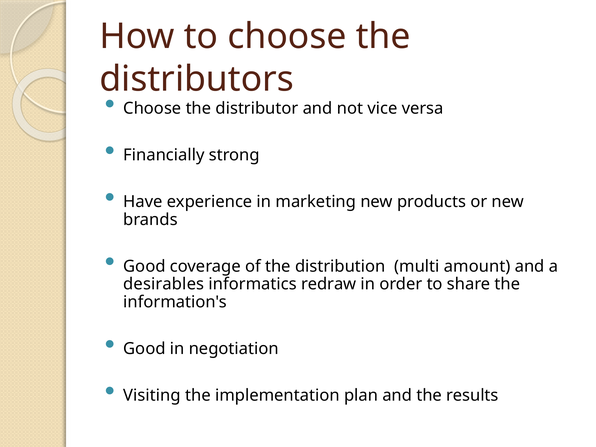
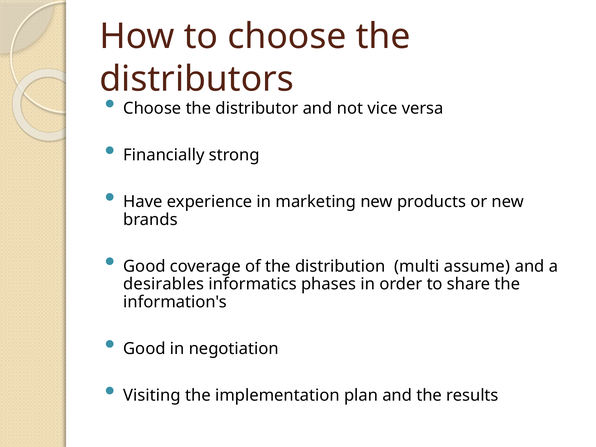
amount: amount -> assume (477, 266)
redraw: redraw -> phases (329, 284)
